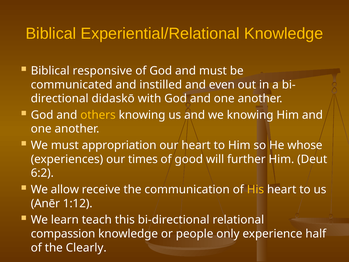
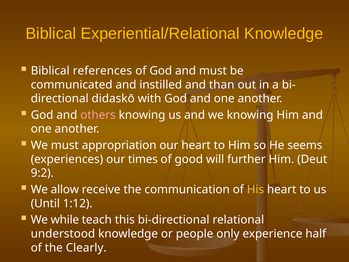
responsive: responsive -> references (102, 71)
even: even -> than (222, 85)
others colour: yellow -> pink (98, 115)
whose: whose -> seems (305, 145)
6:2: 6:2 -> 9:2 (42, 173)
Anēr: Anēr -> Until (45, 203)
learn: learn -> while (65, 220)
compassion: compassion -> understood (63, 233)
